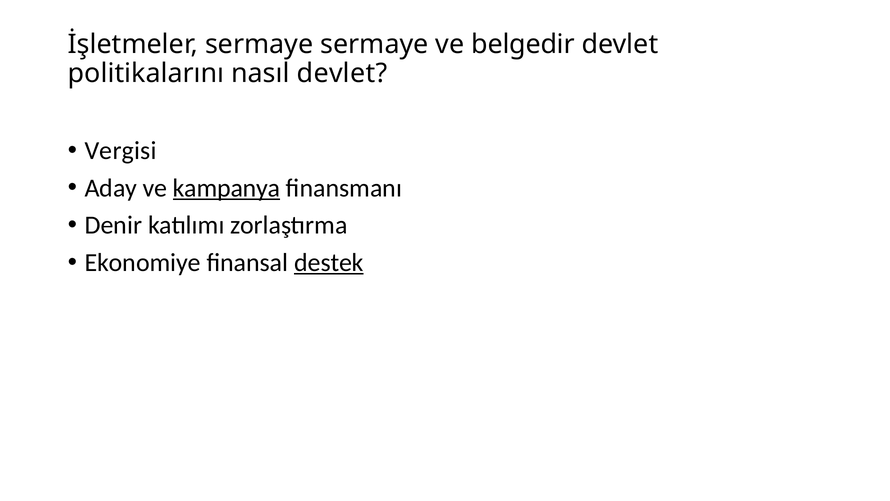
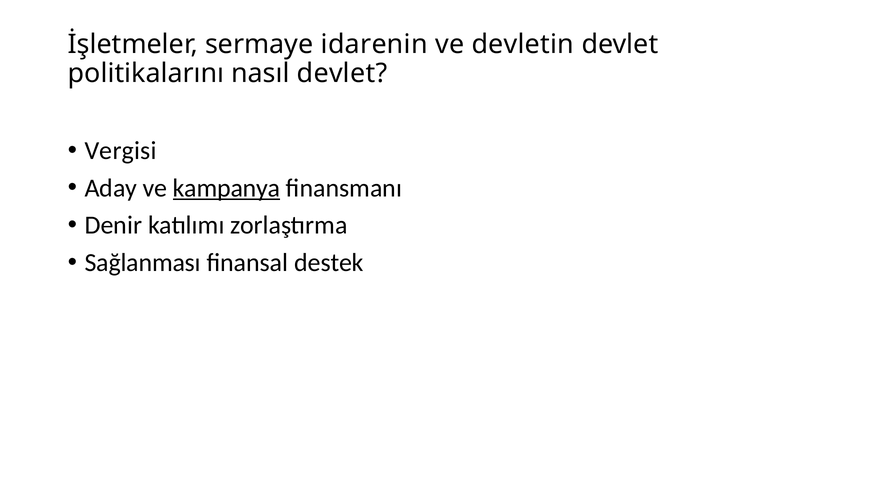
sermaye sermaye: sermaye -> idarenin (374, 44)
belgedir: belgedir -> devletin (523, 44)
Ekonomiye: Ekonomiye -> Sağlanması (143, 262)
destek underline: present -> none (329, 262)
